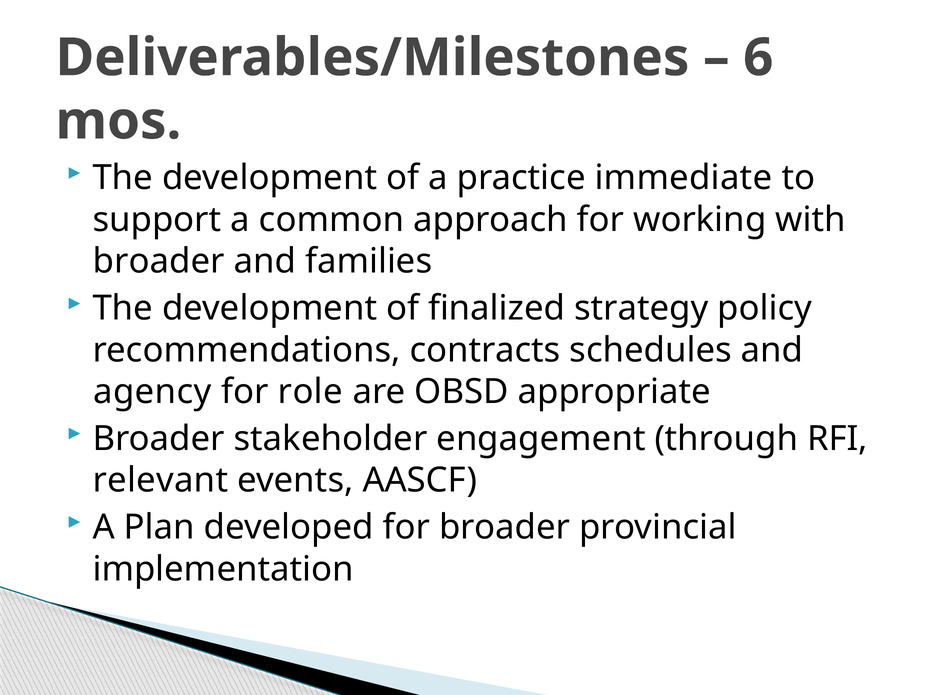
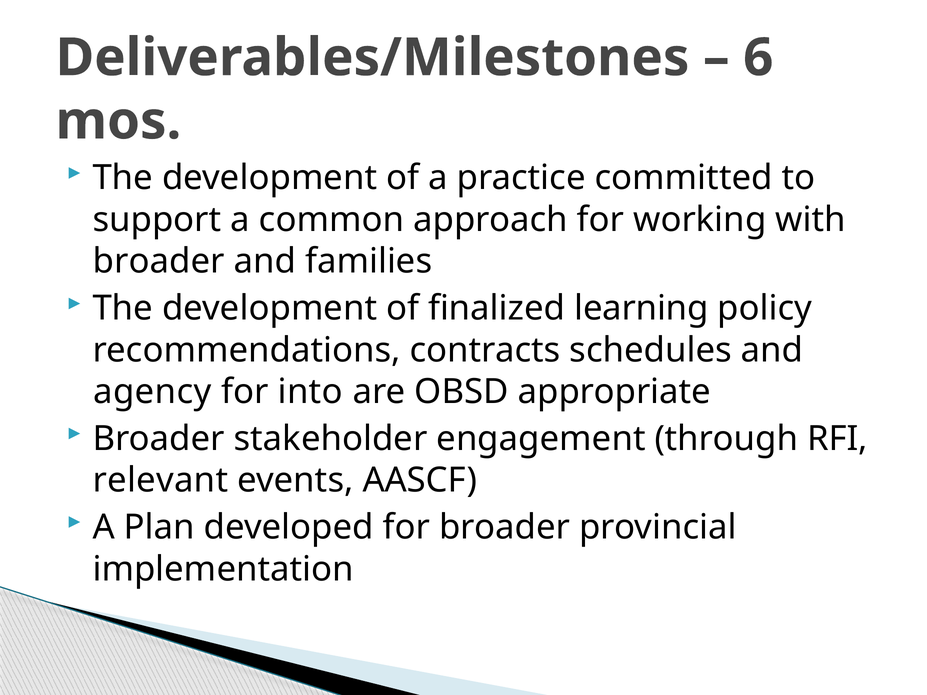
immediate: immediate -> committed (684, 178)
strategy: strategy -> learning (641, 308)
role: role -> into (310, 392)
